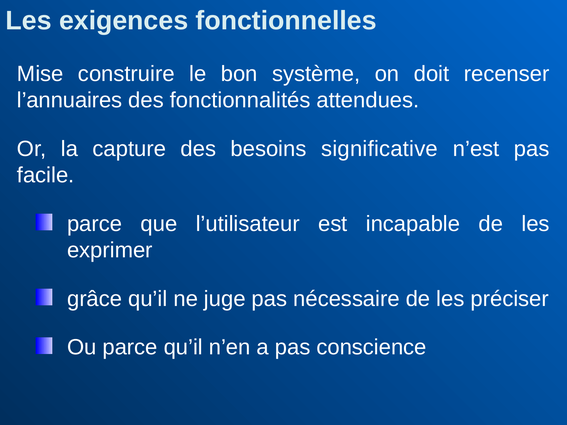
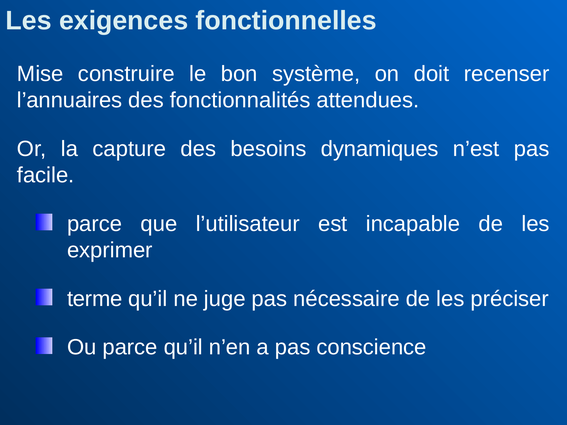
significative: significative -> dynamiques (380, 149)
grâce: grâce -> terme (95, 299)
